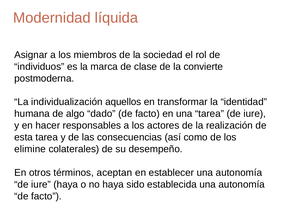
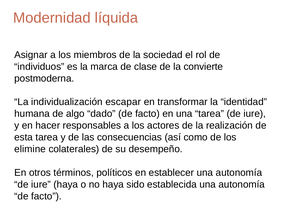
aquellos: aquellos -> escapar (123, 102)
aceptan: aceptan -> políticos (114, 172)
